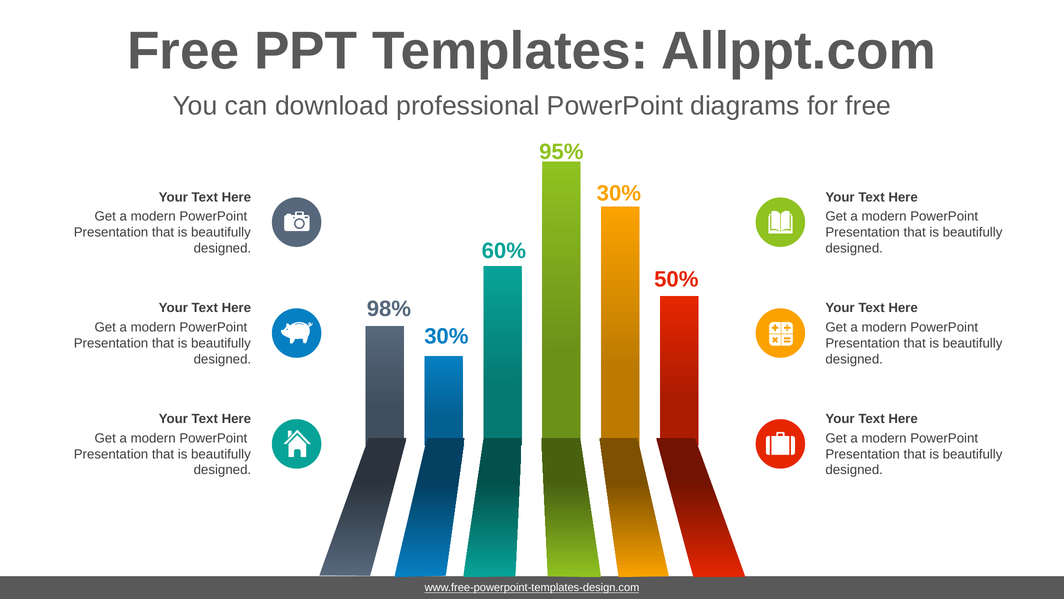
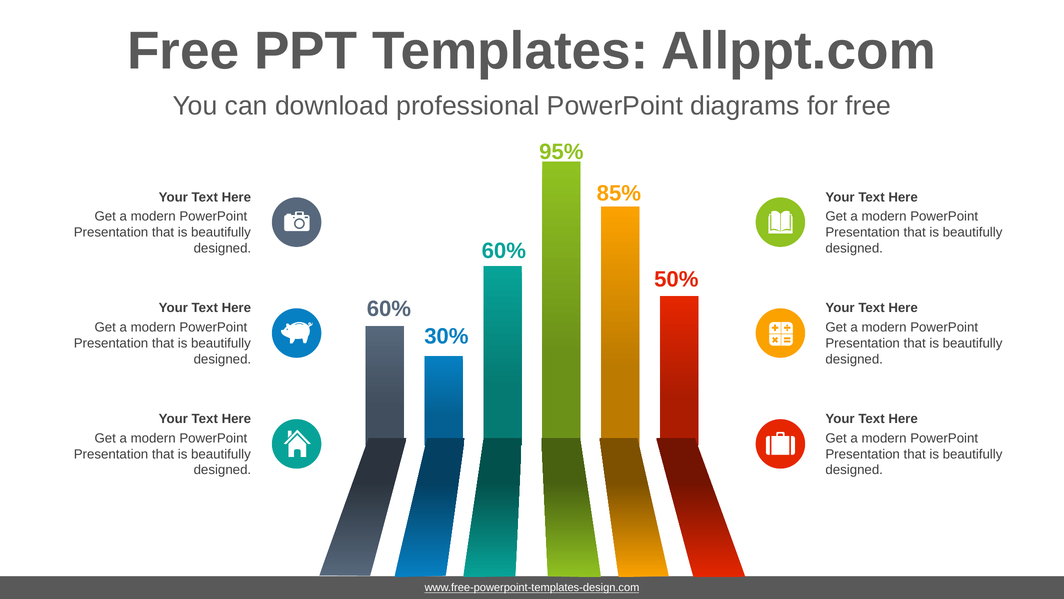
30%: 30% -> 85% (619, 193)
98%: 98% -> 60% (389, 309)
